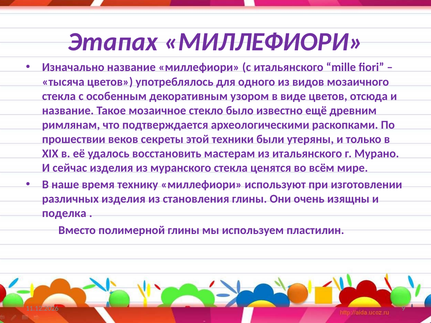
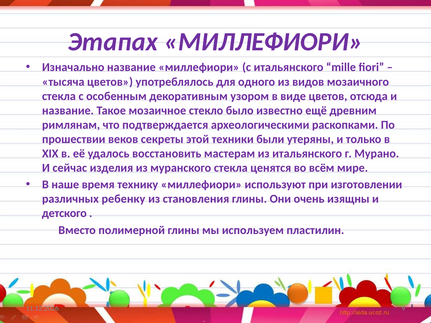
различных изделия: изделия -> ребенку (123, 199)
поделка: поделка -> детского (64, 214)
